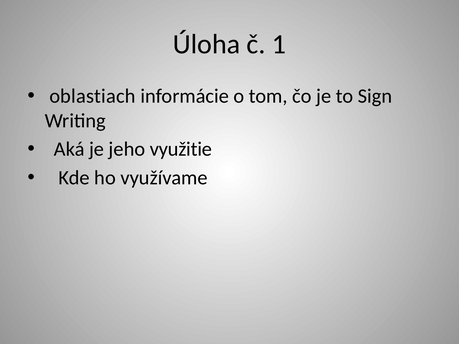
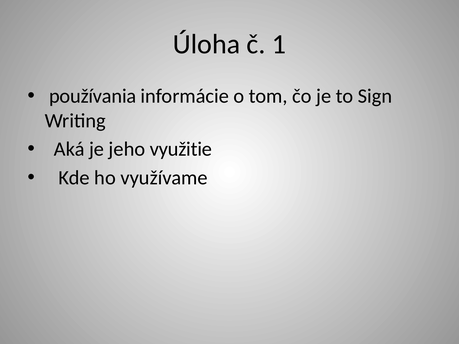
oblastiach: oblastiach -> používania (93, 96)
